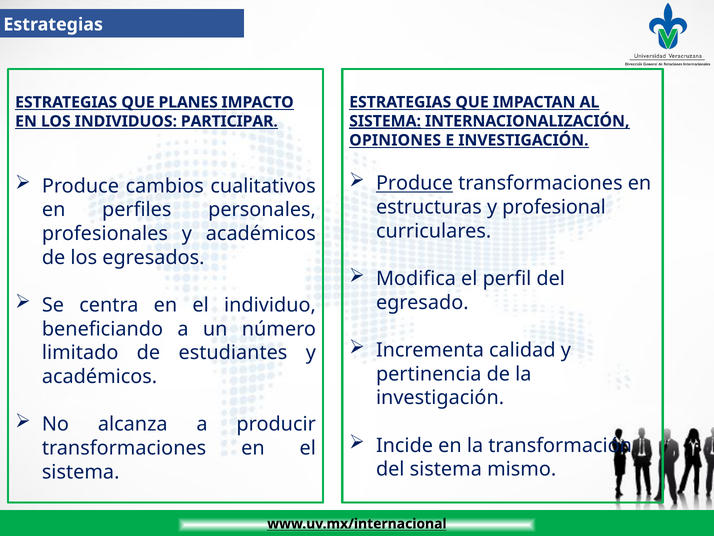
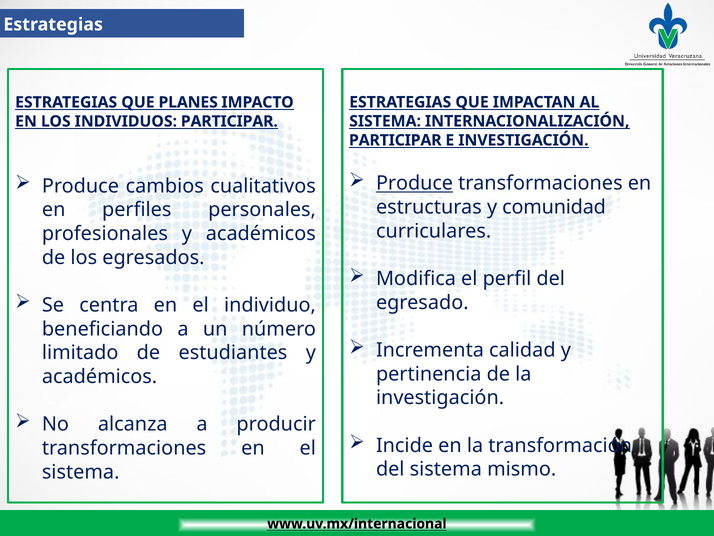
SISTEMA underline: present -> none (385, 121)
OPINIONES: OPINIONES -> PARTICIPAR (395, 140)
profesional: profesional -> comunidad (554, 207)
